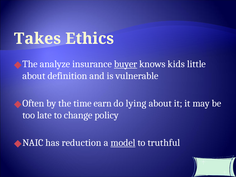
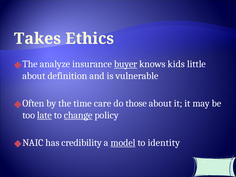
earn: earn -> care (103, 103)
lying: lying -> those (136, 103)
late underline: none -> present (44, 115)
change underline: none -> present (78, 115)
reduction: reduction -> credibility (82, 143)
truthful: truthful -> identity (164, 143)
